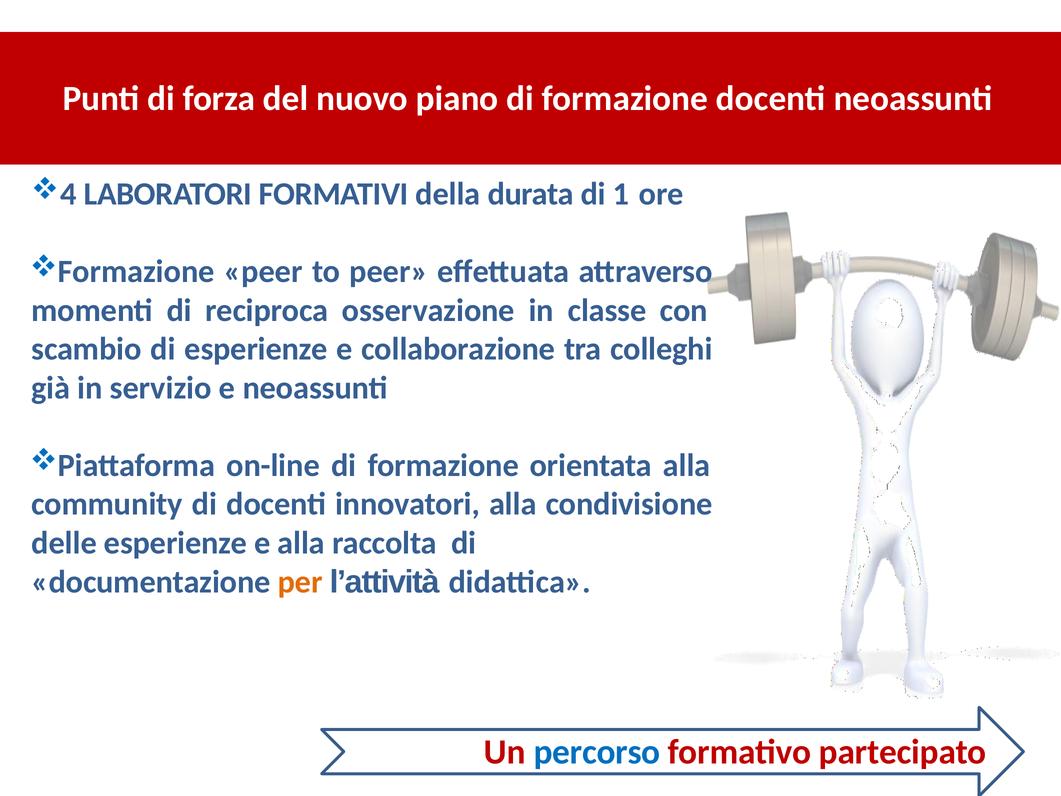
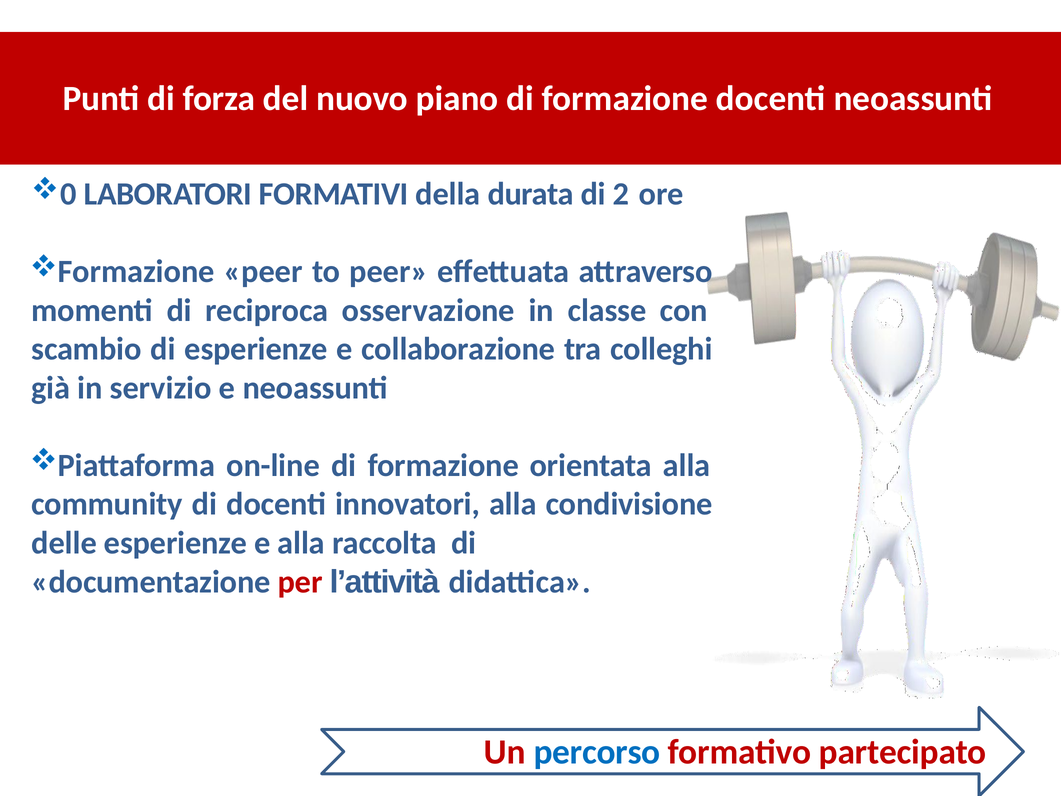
4: 4 -> 0 (69, 194)
1: 1 -> 2 (621, 194)
per colour: orange -> red (300, 582)
